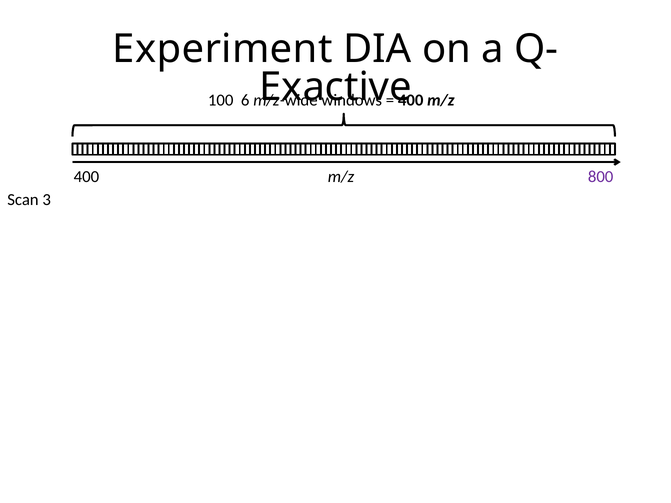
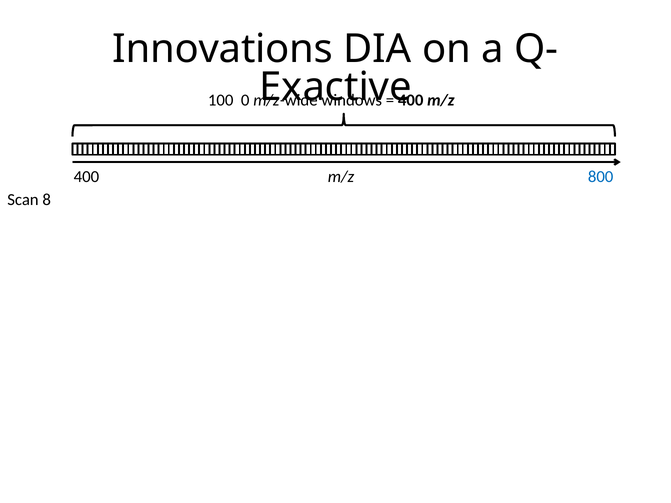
Experiment: Experiment -> Innovations (223, 49)
6: 6 -> 0 (245, 100)
800 colour: purple -> blue (601, 177)
3: 3 -> 8 (47, 200)
